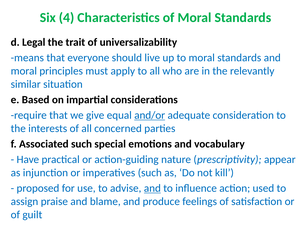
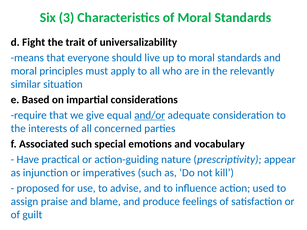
4: 4 -> 3 (67, 18)
Legal: Legal -> Fight (34, 42)
and underline: present -> none (152, 188)
